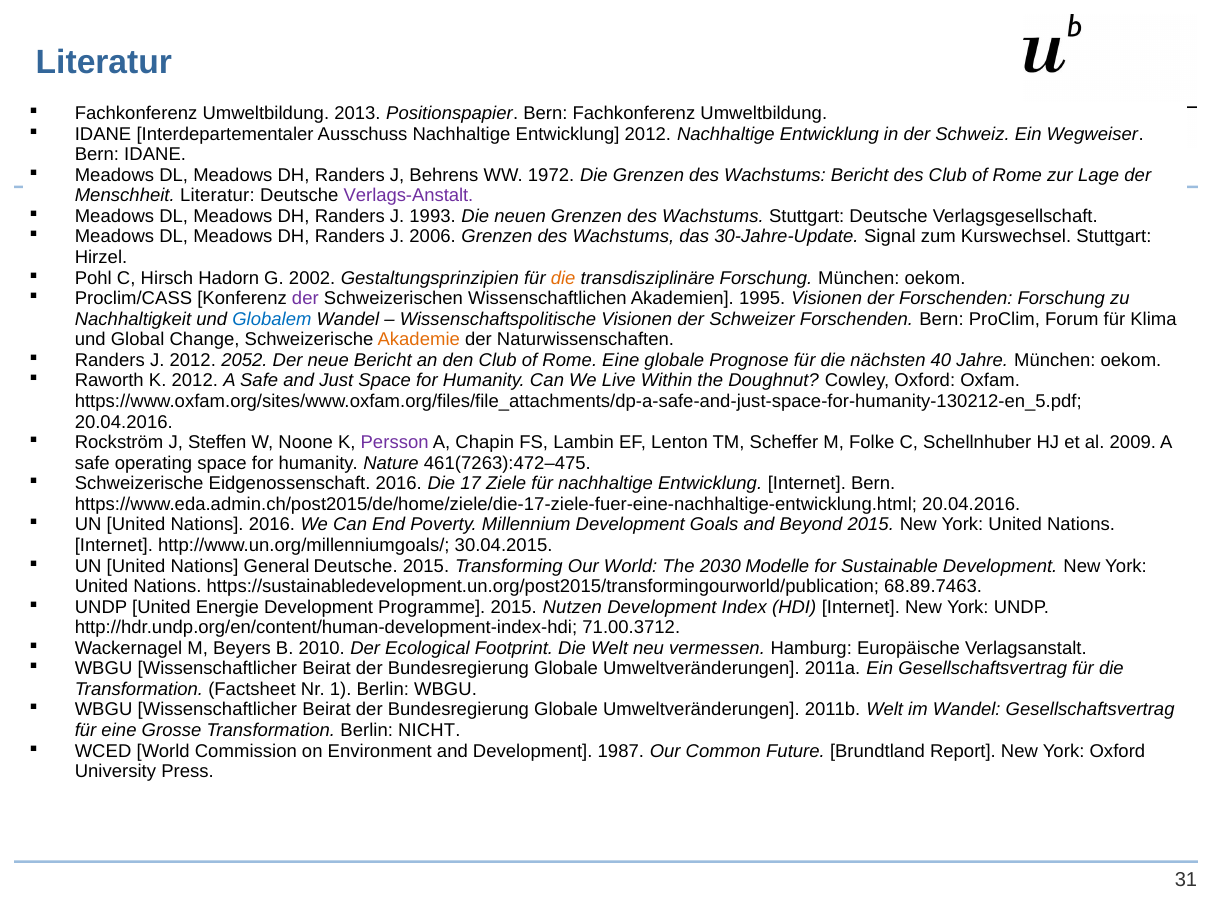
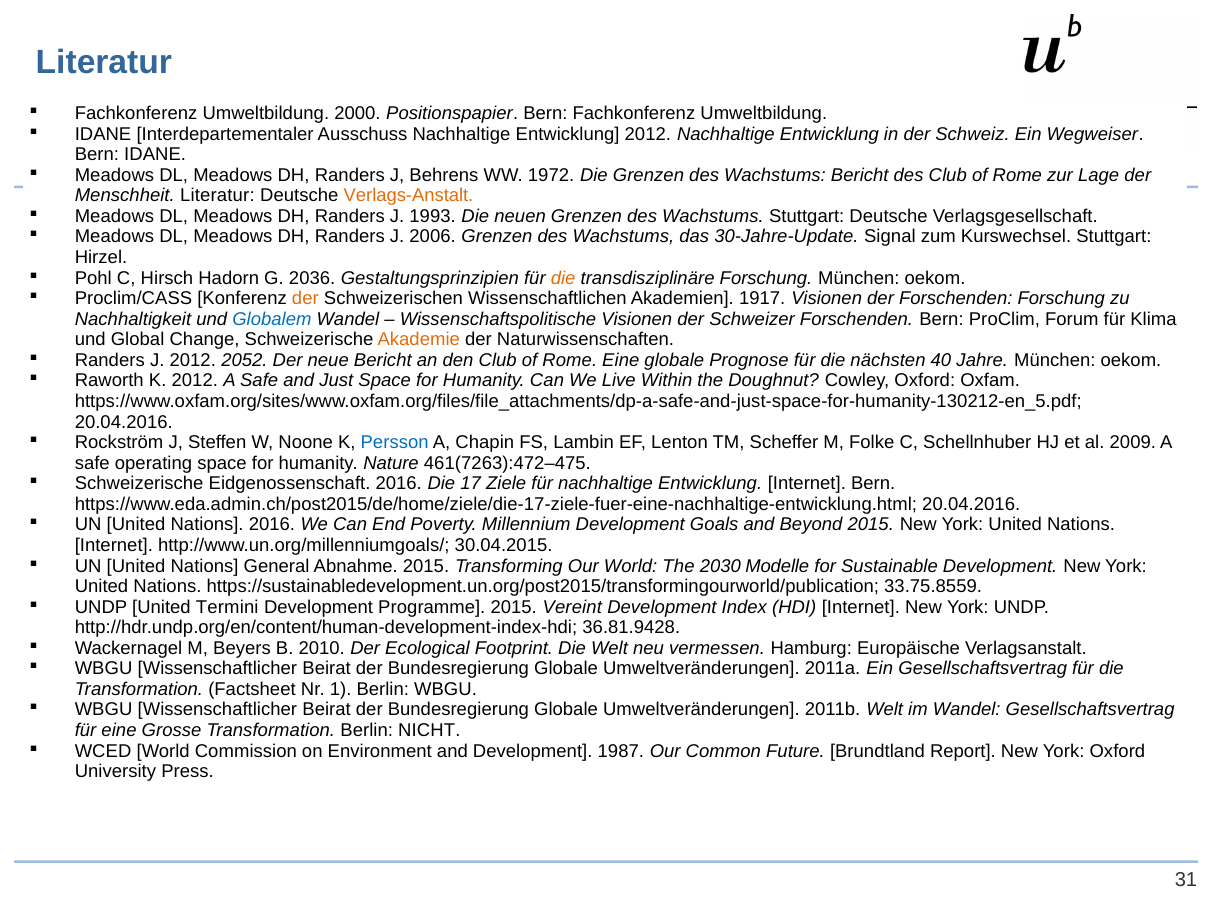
2013: 2013 -> 2000 (357, 113)
Verlags-Anstalt colour: purple -> orange (408, 196)
2002: 2002 -> 2036 (312, 278)
der colour: purple -> orange (305, 299)
1995: 1995 -> 1917 (762, 299)
Persson colour: purple -> blue (395, 443)
General Deutsche: Deutsche -> Abnahme (356, 566)
68.89.7463: 68.89.7463 -> 33.75.8559 (933, 587)
Energie: Energie -> Termini (227, 607)
Nutzen: Nutzen -> Vereint (572, 607)
71.00.3712: 71.00.3712 -> 36.81.9428 (631, 628)
